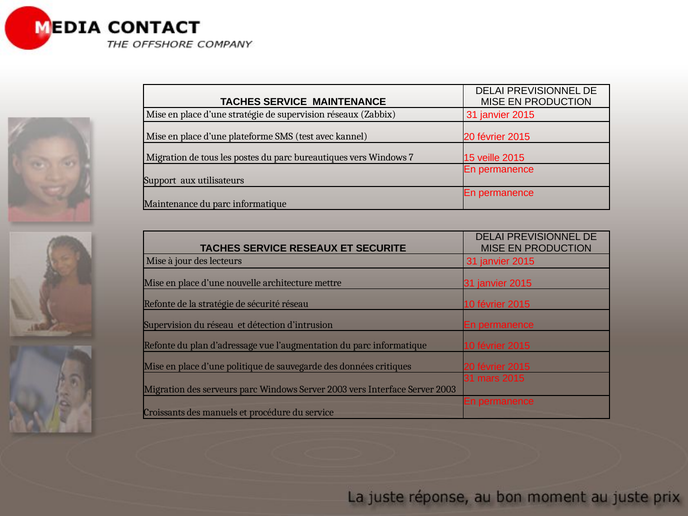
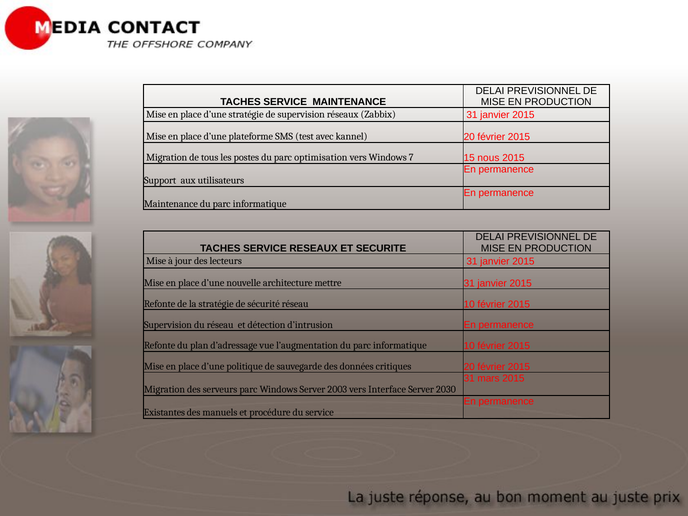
bureautiques: bureautiques -> optimisation (321, 158)
veille: veille -> nous (488, 158)
2003: 2003 -> 2030 (446, 390)
Croissants: Croissants -> Existantes (164, 413)
